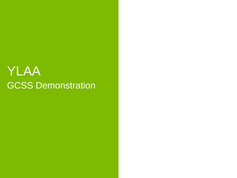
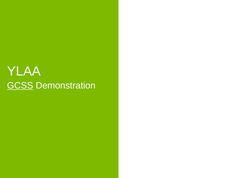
GCSS underline: none -> present (20, 85)
